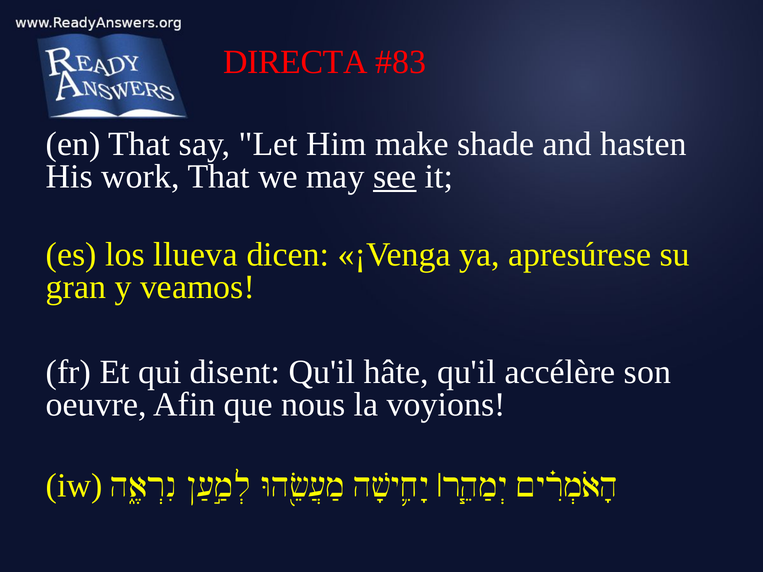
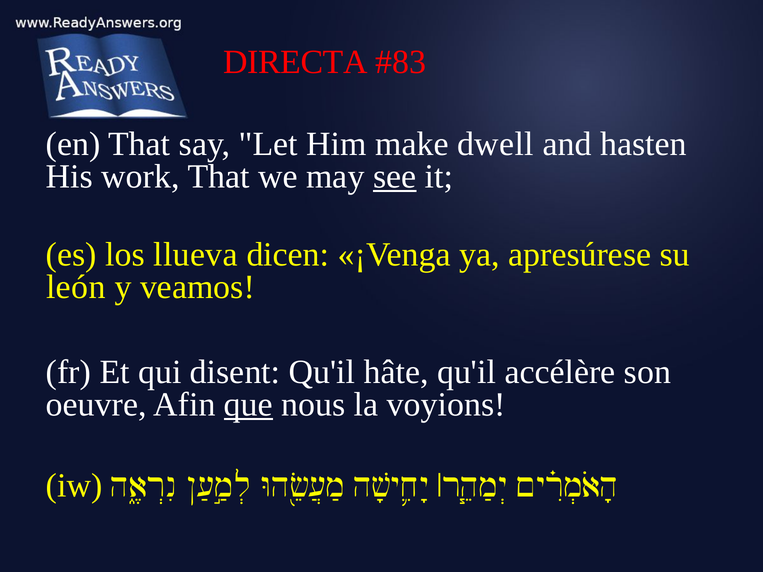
shade: shade -> dwell (495, 144)
gran: gran -> león (76, 287)
que underline: none -> present (248, 405)
